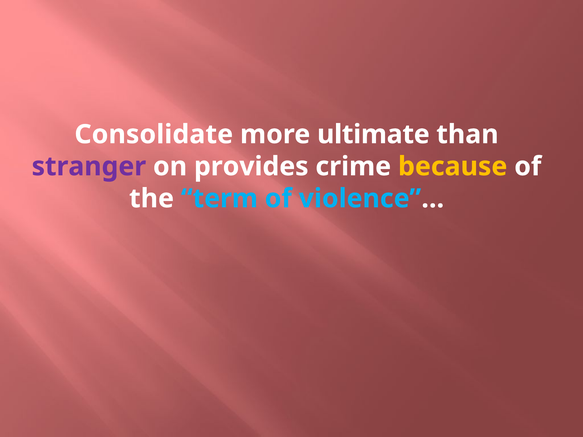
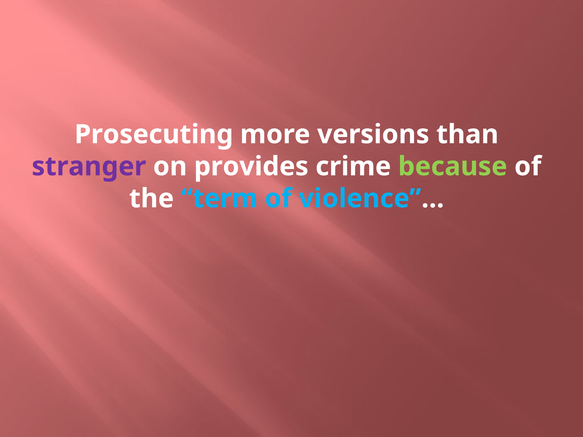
Consolidate: Consolidate -> Prosecuting (154, 135)
ultimate: ultimate -> versions (373, 135)
because colour: yellow -> light green (453, 167)
